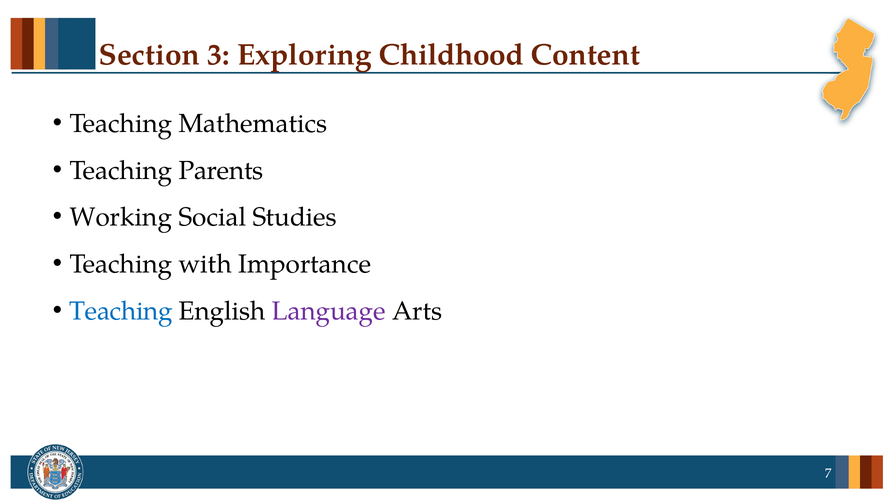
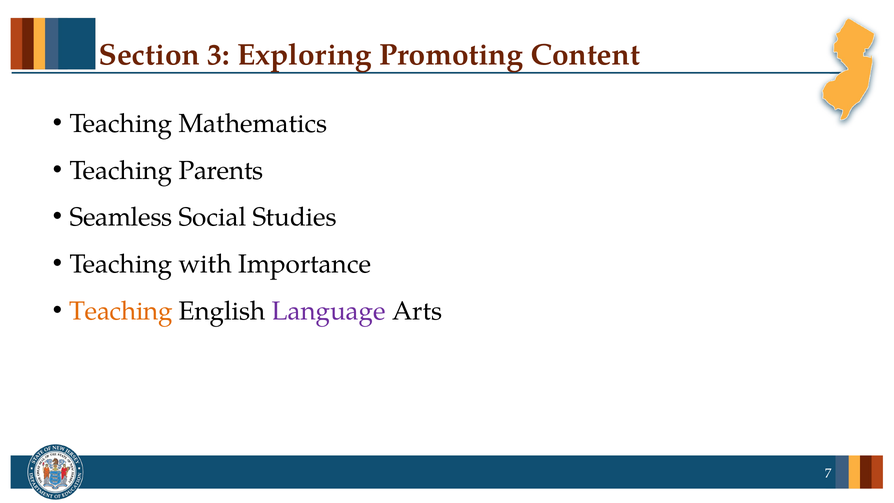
Childhood: Childhood -> Promoting (451, 55)
Working: Working -> Seamless (121, 217)
Teaching colour: blue -> orange (121, 311)
